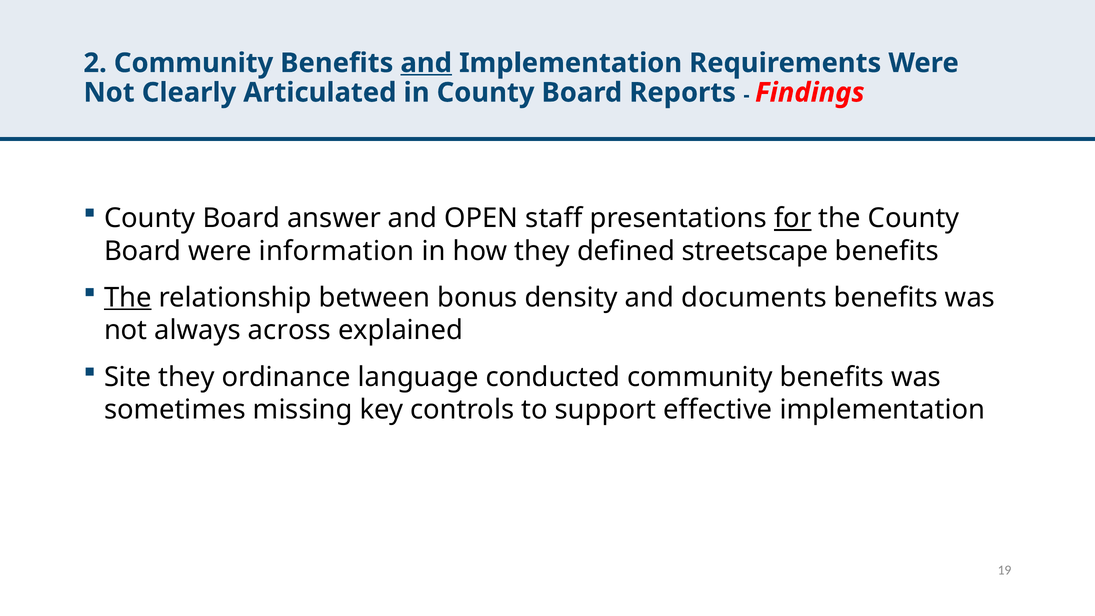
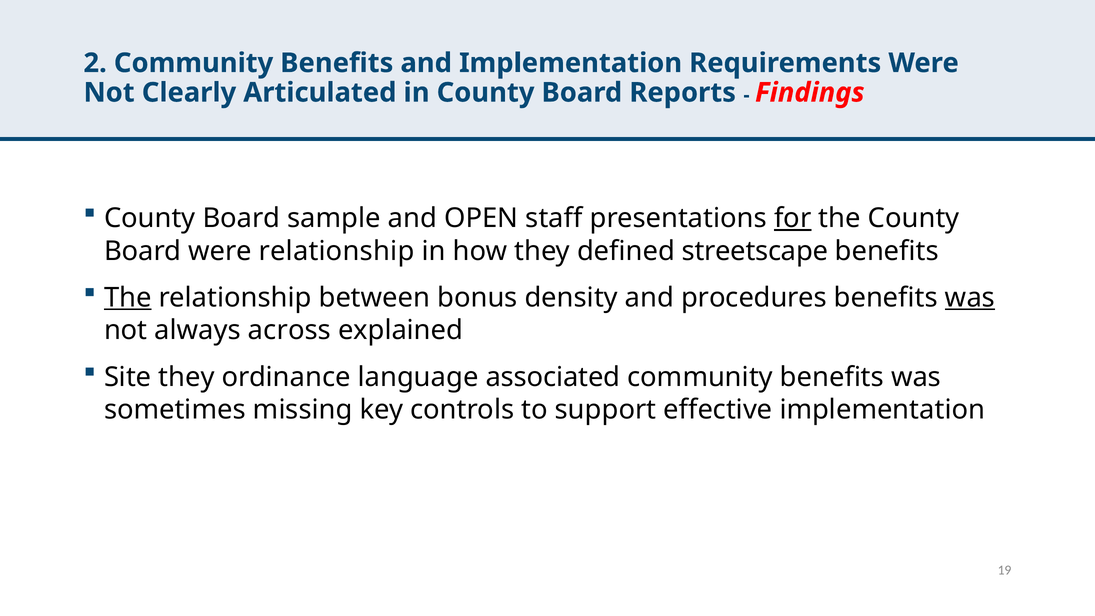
and underline: present -> none (426, 63)
answer: answer -> sample (334, 218)
were information: information -> relationship (337, 251)
documents: documents -> procedures (754, 298)
was underline: none -> present (970, 298)
conducted: conducted -> associated (553, 377)
